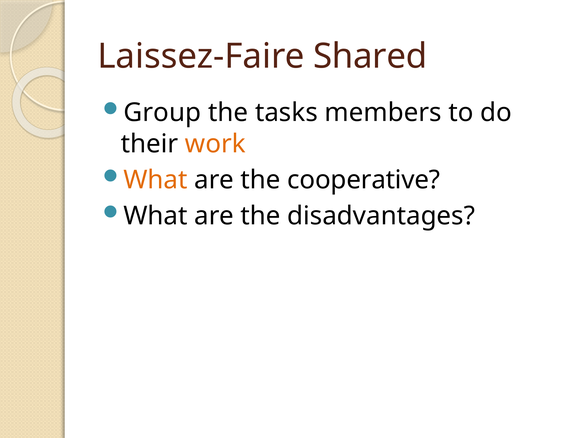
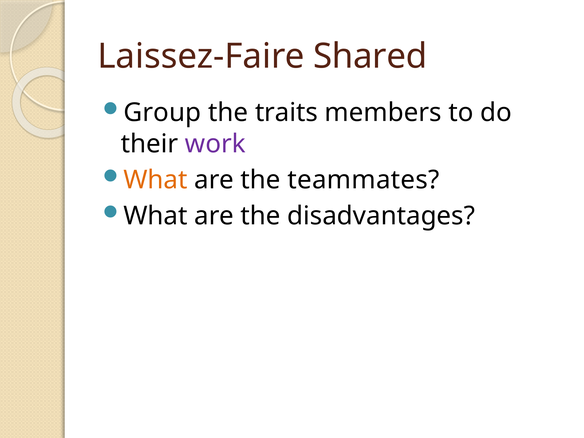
tasks: tasks -> traits (286, 113)
work colour: orange -> purple (215, 144)
cooperative: cooperative -> teammates (363, 180)
